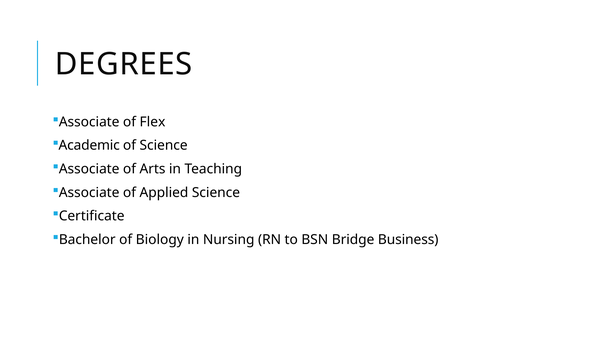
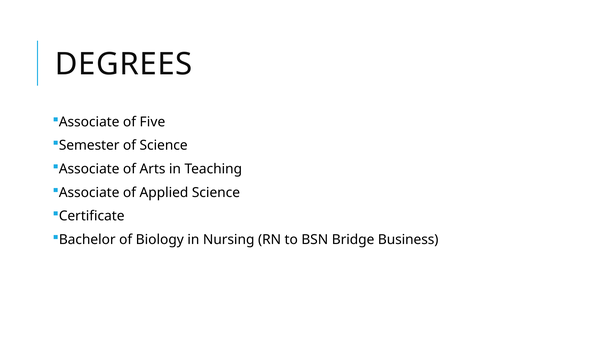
Flex: Flex -> Five (152, 122)
Academic: Academic -> Semester (89, 145)
